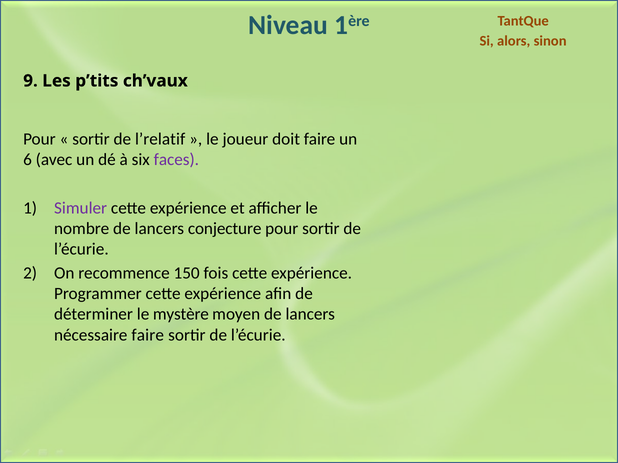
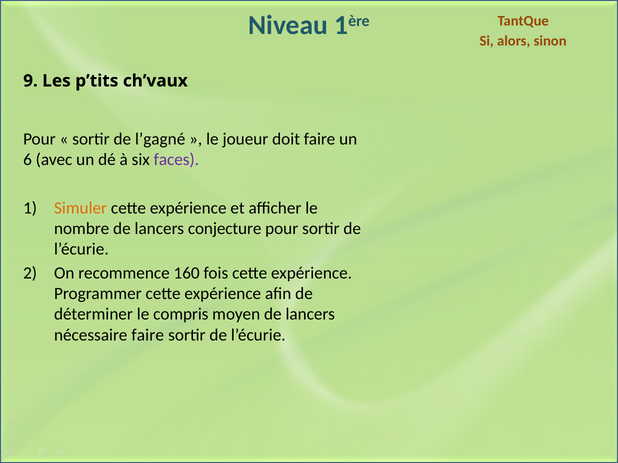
l’relatif: l’relatif -> l’gagné (160, 139)
Simuler colour: purple -> orange (81, 208)
150: 150 -> 160 (187, 273)
mystère: mystère -> compris (181, 315)
